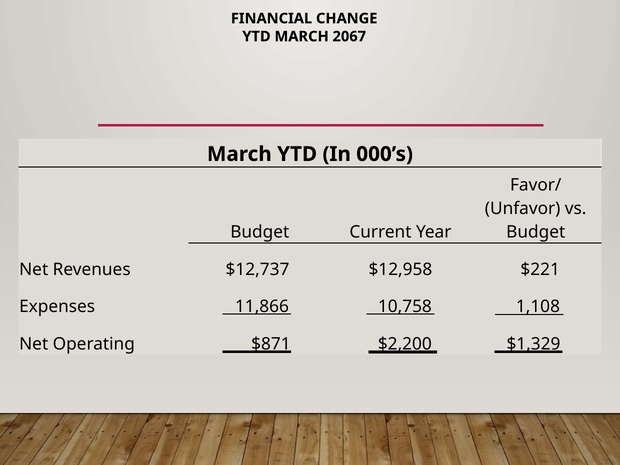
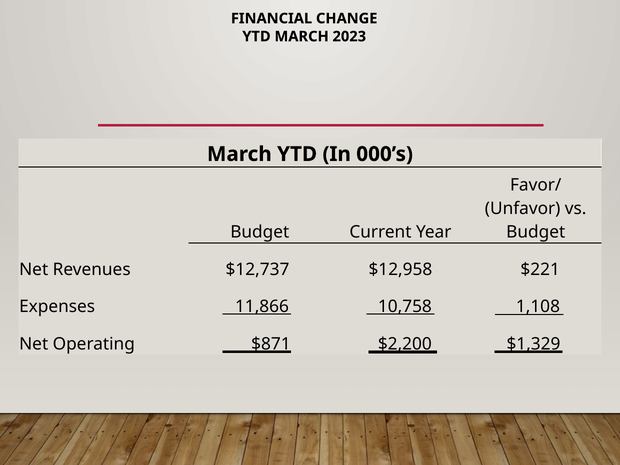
2067: 2067 -> 2023 (349, 36)
